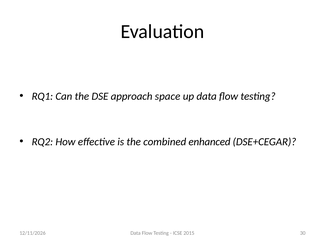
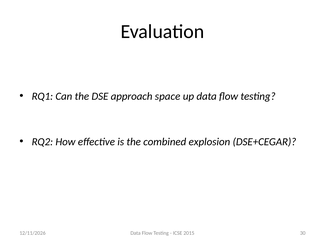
enhanced: enhanced -> explosion (209, 142)
